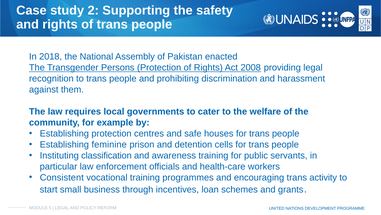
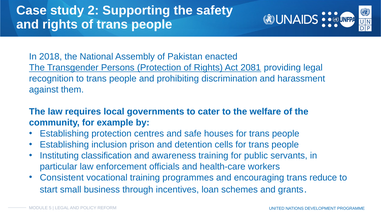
2008: 2008 -> 2081 (251, 67)
feminine: feminine -> inclusion (109, 144)
activity: activity -> reduce (323, 177)
